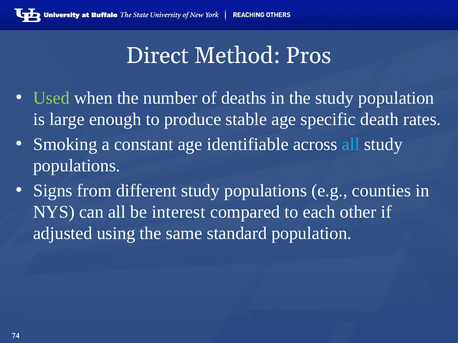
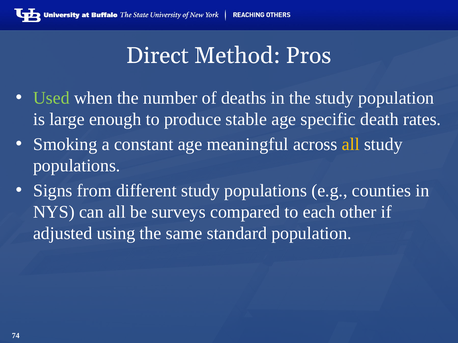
identifiable: identifiable -> meaningful (248, 145)
all colour: light blue -> yellow (351, 145)
interest: interest -> surveys (179, 212)
